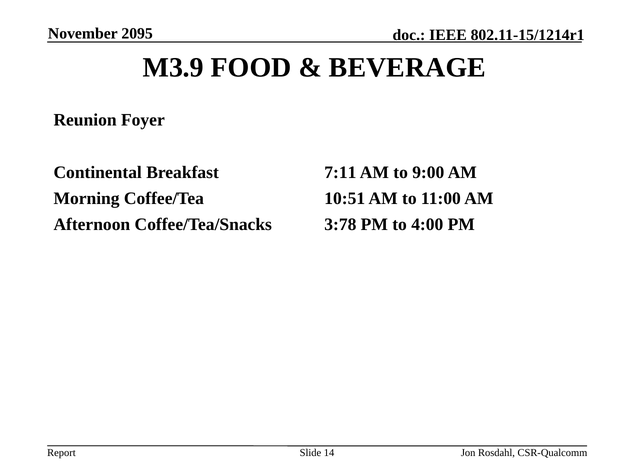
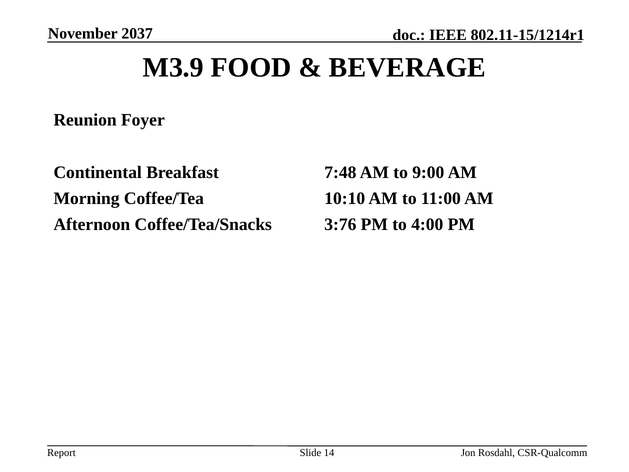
2095: 2095 -> 2037 (137, 33)
7:11: 7:11 -> 7:48 (340, 172)
10:51: 10:51 -> 10:10 (345, 198)
3:78: 3:78 -> 3:76 (340, 225)
